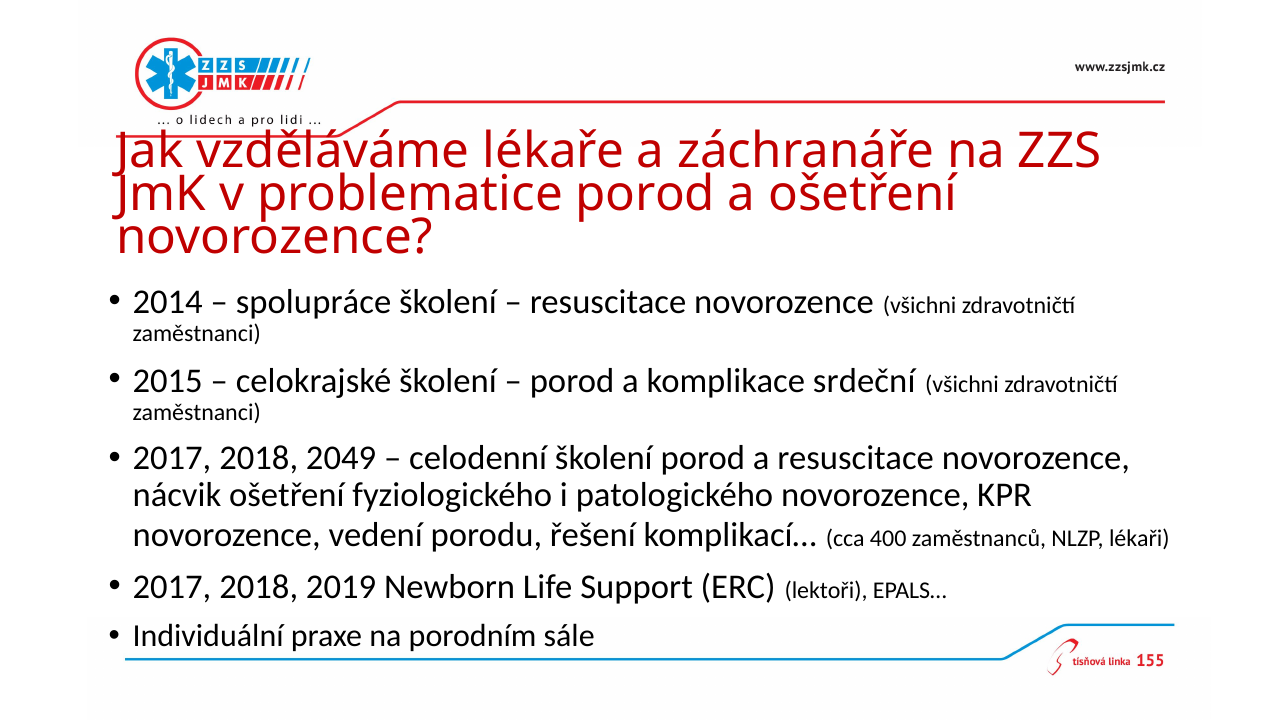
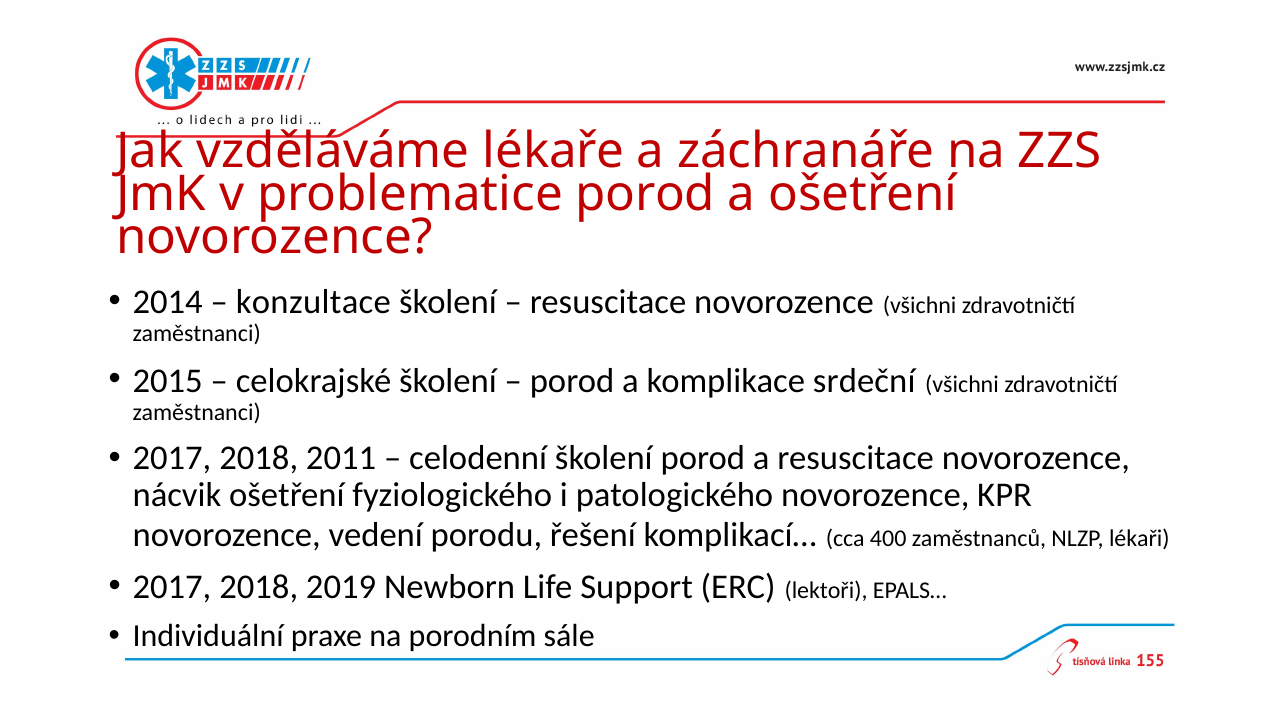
spolupráce: spolupráce -> konzultace (313, 302)
2049: 2049 -> 2011 (341, 458)
